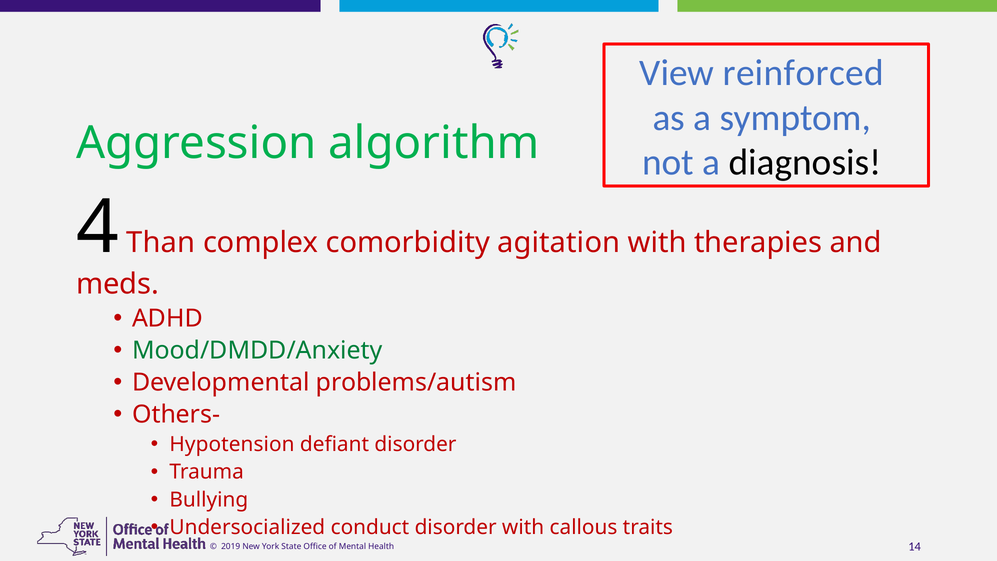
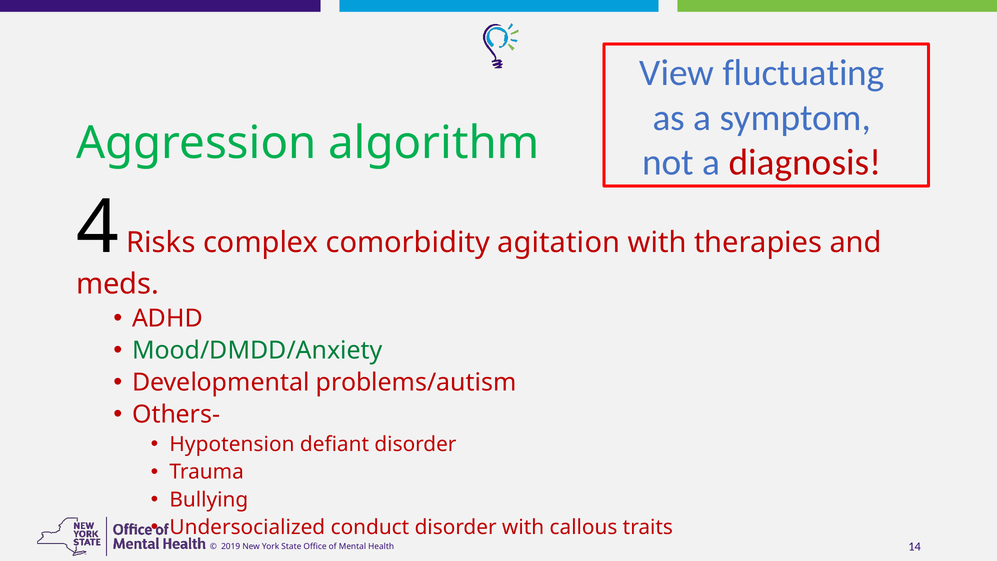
reinforced: reinforced -> fluctuating (804, 73)
diagnosis colour: black -> red (805, 162)
Than: Than -> Risks (161, 243)
